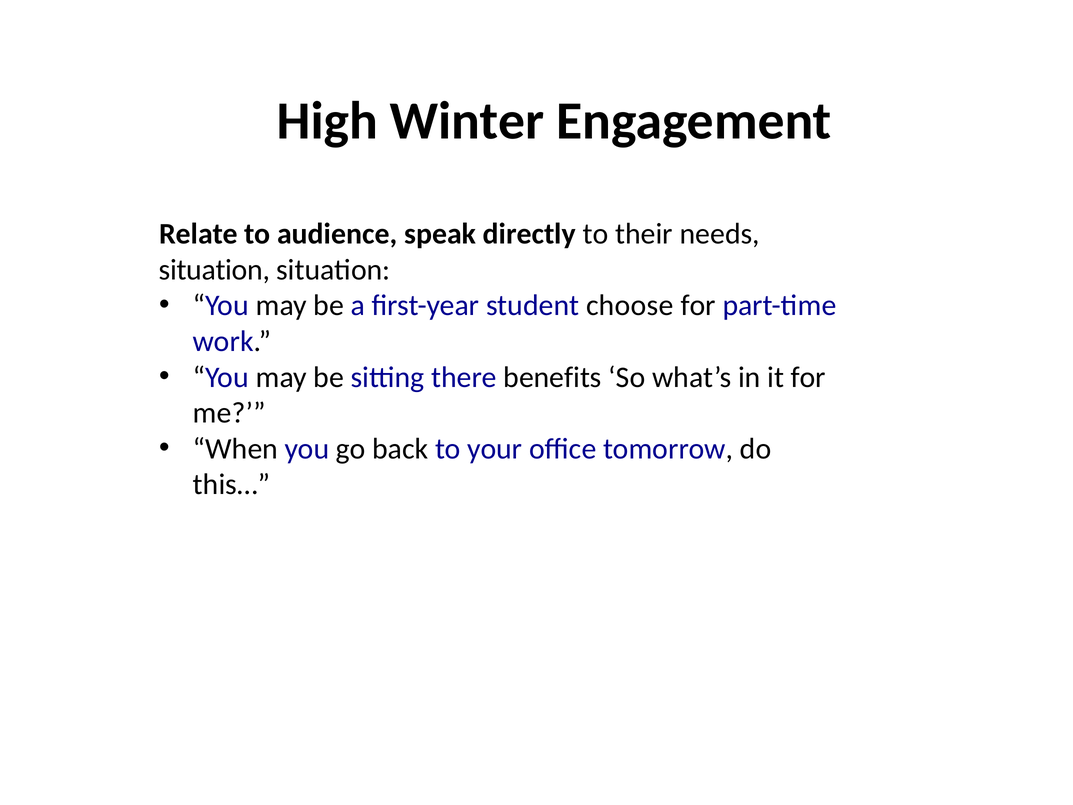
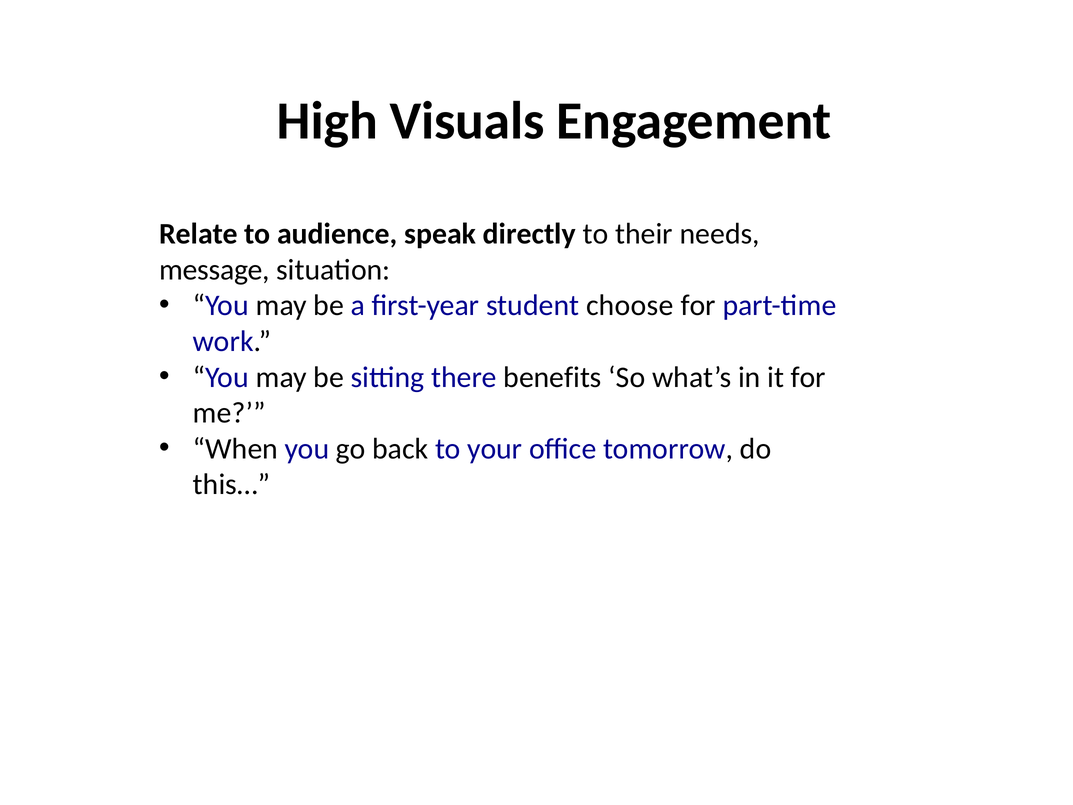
Winter: Winter -> Visuals (467, 121)
situation: situation -> message (215, 270)
